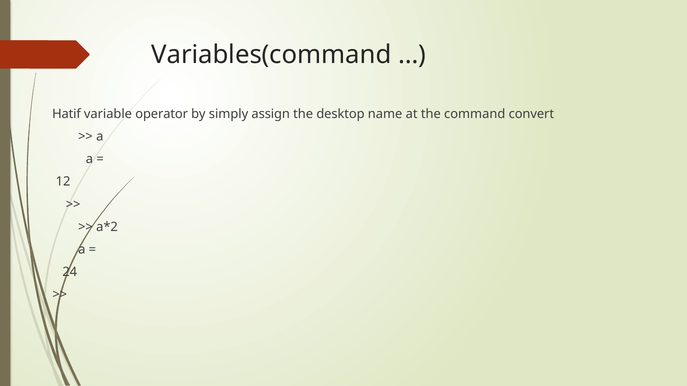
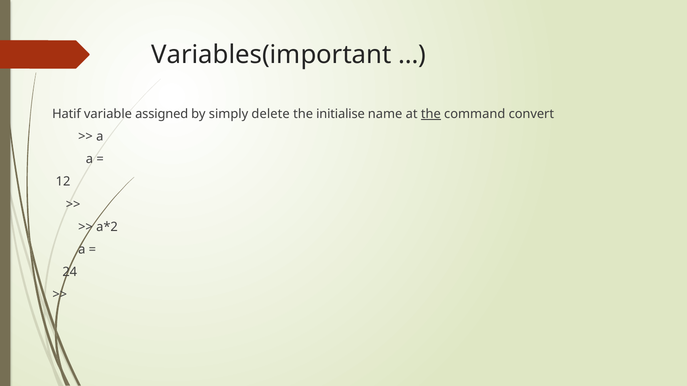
Variables(command: Variables(command -> Variables(important (271, 55)
operator: operator -> assigned (162, 114)
assign: assign -> delete (271, 114)
desktop: desktop -> initialise (340, 114)
the underline: none -> present (431, 114)
